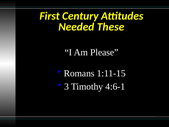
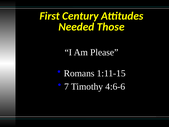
These: These -> Those (111, 27)
3: 3 -> 7 (67, 86)
4:6-1: 4:6-1 -> 4:6-6 (115, 86)
